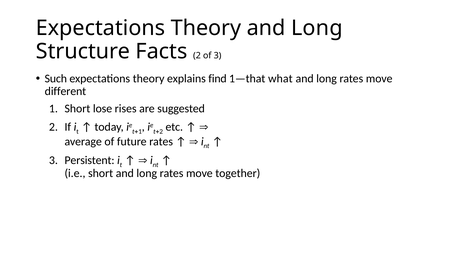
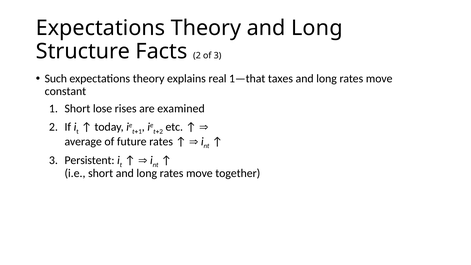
find: find -> real (218, 79)
what: what -> taxes (280, 79)
different: different -> constant (65, 91)
suggested: suggested -> examined (181, 108)
